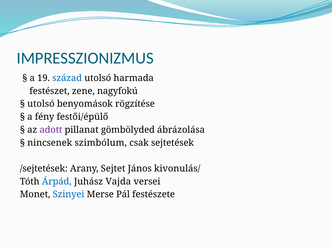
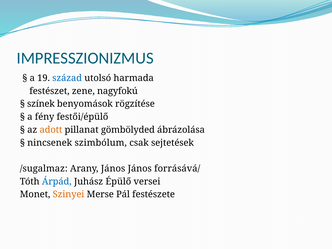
utolsó: utolsó -> színek (41, 104)
adott colour: purple -> orange (51, 130)
/sejtetések: /sejtetések -> /sugalmaz (44, 169)
Arany Sejtet: Sejtet -> János (113, 169)
kivonulás/: kivonulás/ -> forrásává/ (177, 169)
Vajda: Vajda -> Épülő (118, 182)
Szinyei colour: blue -> orange (69, 194)
